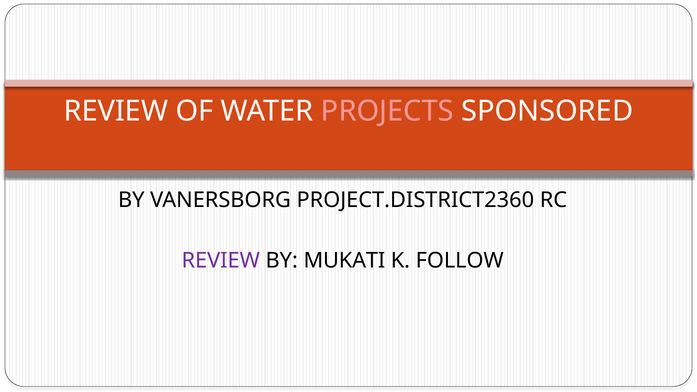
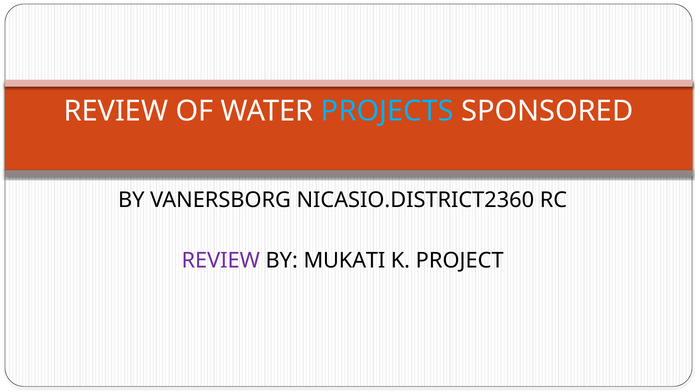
PROJECTS colour: pink -> light blue (387, 111)
PROJECT.DISTRICT2360: PROJECT.DISTRICT2360 -> NICASIO.DISTRICT2360 (415, 200)
FOLLOW: FOLLOW -> PROJECT (460, 261)
